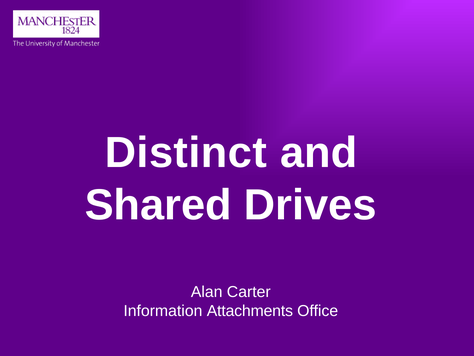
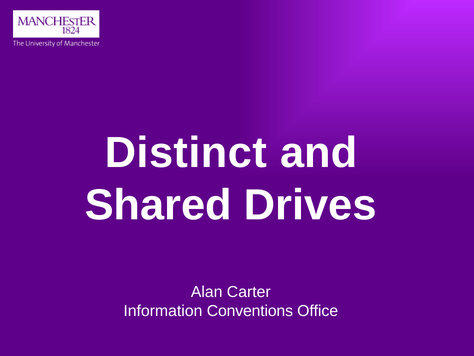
Attachments: Attachments -> Conventions (250, 310)
